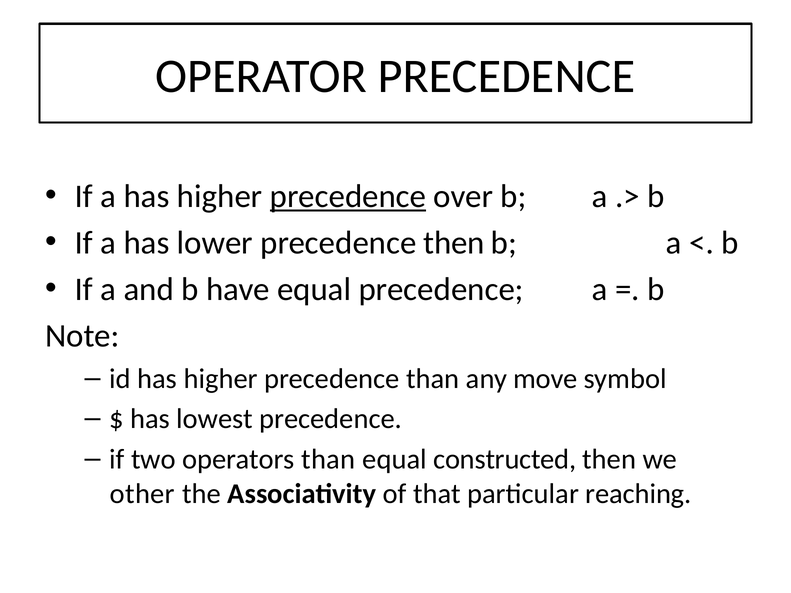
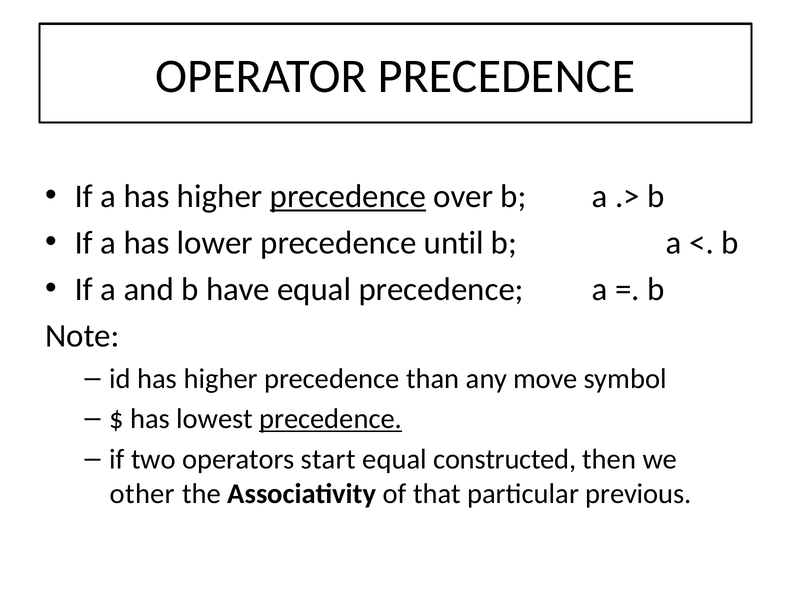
precedence then: then -> until (454, 243)
precedence underline: none -> present (331, 419)
operators than: than -> start (328, 460)
reaching: reaching -> previous (638, 494)
